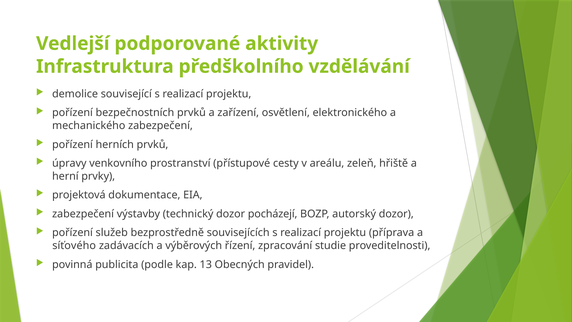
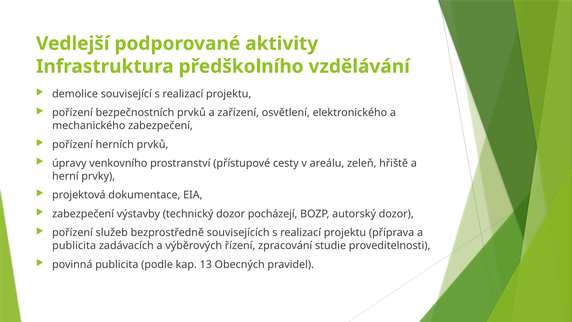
síťového: síťového -> publicita (74, 245)
